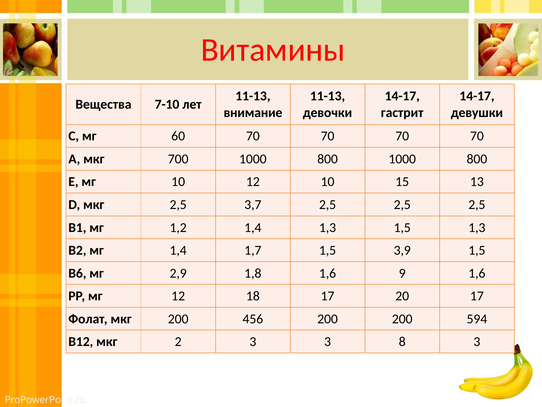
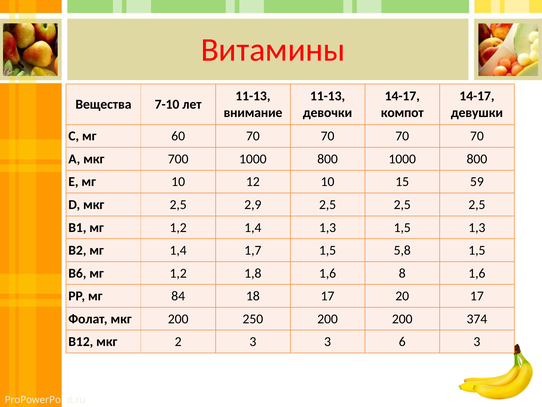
гастрит: гастрит -> компот (402, 113)
13: 13 -> 59 (477, 182)
3,7: 3,7 -> 2,9 (253, 204)
3,9: 3,9 -> 5,8 (402, 250)
В6 мг 2,9: 2,9 -> 1,2 (178, 273)
9: 9 -> 8 (402, 273)
мг 12: 12 -> 84 (178, 296)
456: 456 -> 250 (253, 318)
594: 594 -> 374 (477, 318)
8: 8 -> 6 (402, 341)
